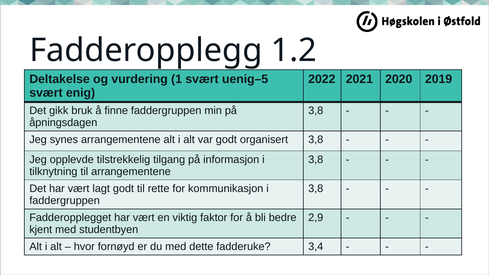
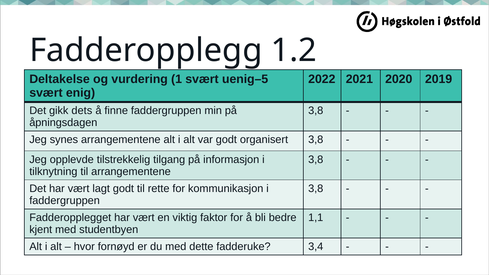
bruk: bruk -> dets (82, 111)
2,9: 2,9 -> 1,1 (316, 218)
